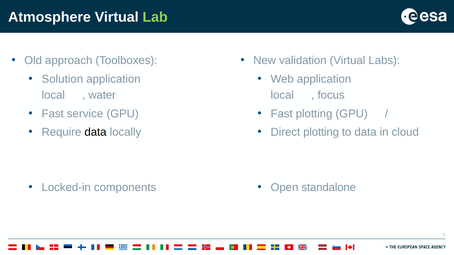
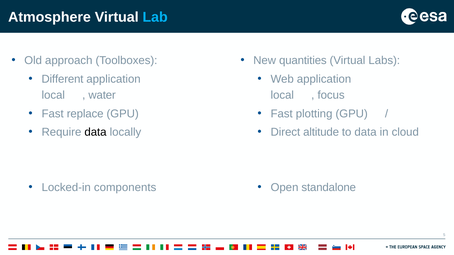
Lab colour: light green -> light blue (155, 17)
validation: validation -> quantities (303, 61)
Solution: Solution -> Different (62, 79)
service: service -> replace (85, 114)
Direct plotting: plotting -> altitude (321, 132)
